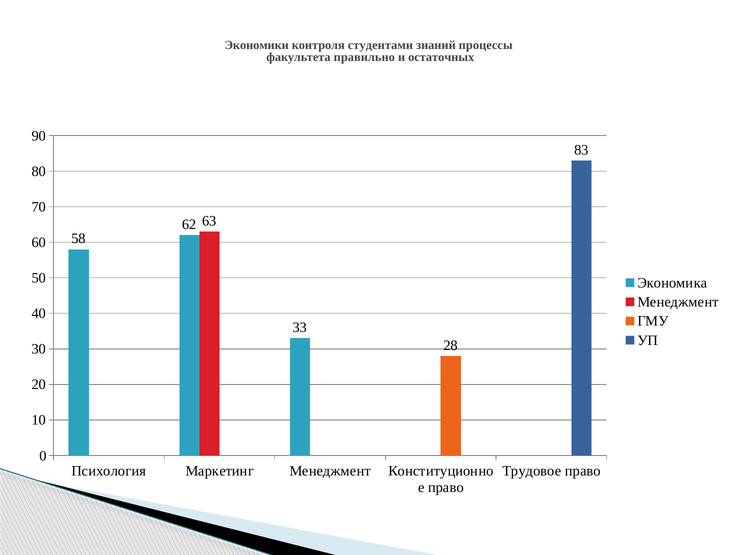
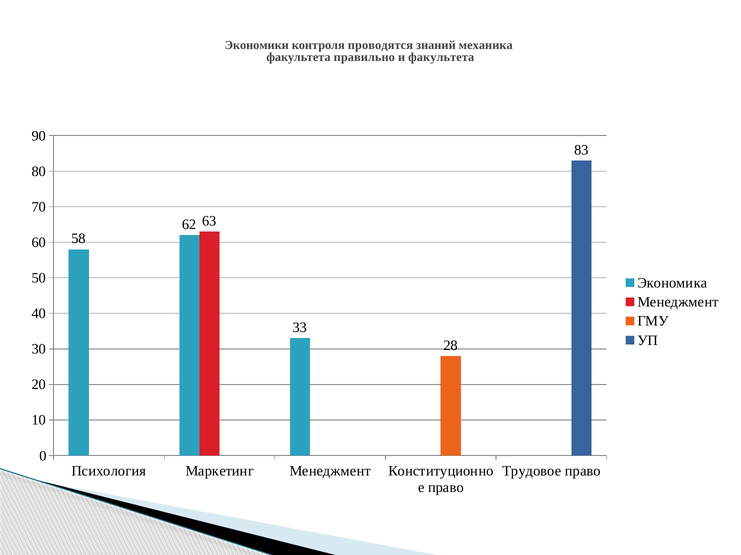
студентами: студентами -> проводятся (380, 45)
процессы: процессы -> механика (486, 45)
и остаточных: остаточных -> факультета (441, 57)
